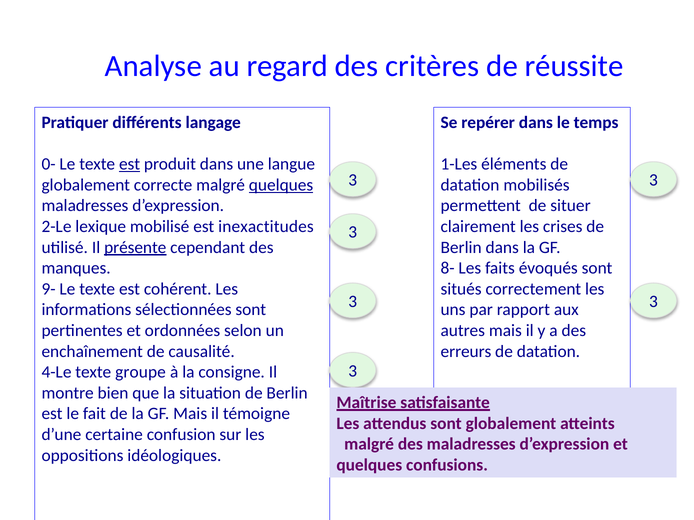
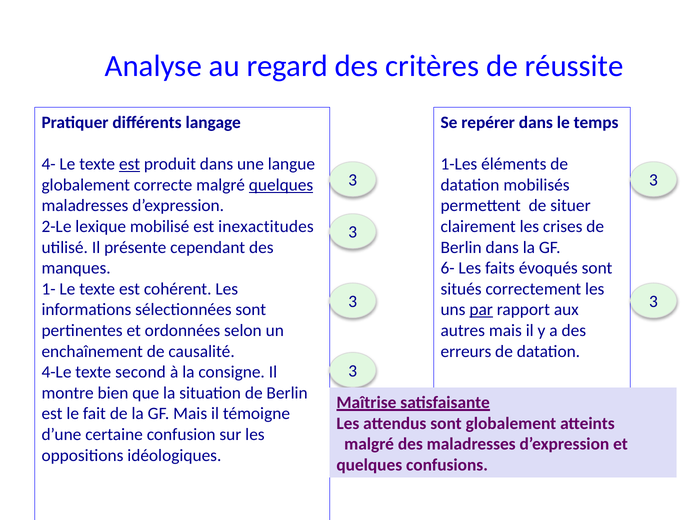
0-: 0- -> 4- (49, 164)
présente underline: present -> none (135, 248)
8-: 8- -> 6- (448, 268)
9-: 9- -> 1- (49, 289)
par underline: none -> present (481, 310)
groupe: groupe -> second (141, 372)
